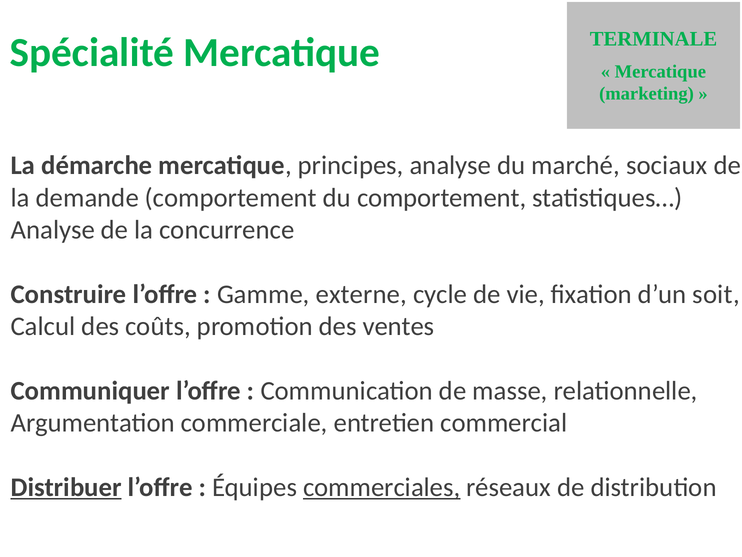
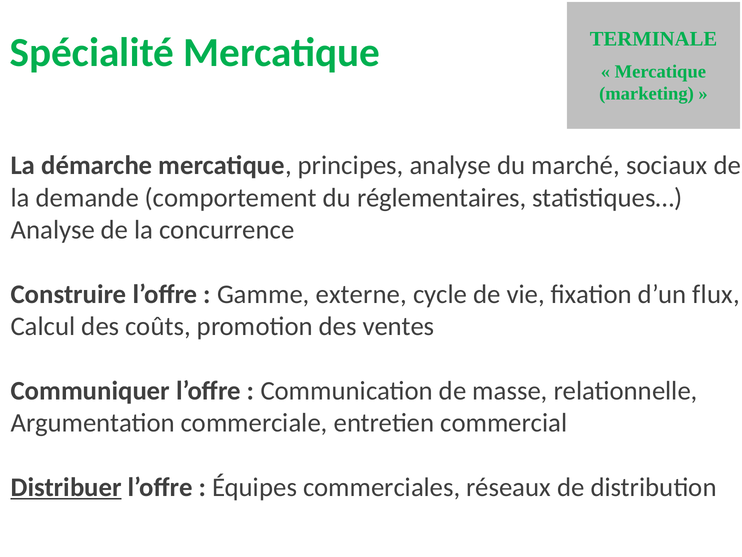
du comportement: comportement -> réglementaires (442, 198)
soit: soit -> flux (716, 294)
commerciales underline: present -> none (382, 487)
